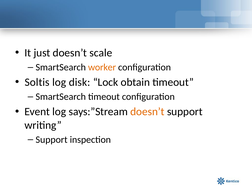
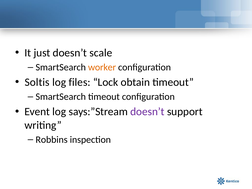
disk: disk -> files (80, 82)
doesn’t colour: orange -> purple (147, 112)
Support: Support -> Robbins (52, 140)
